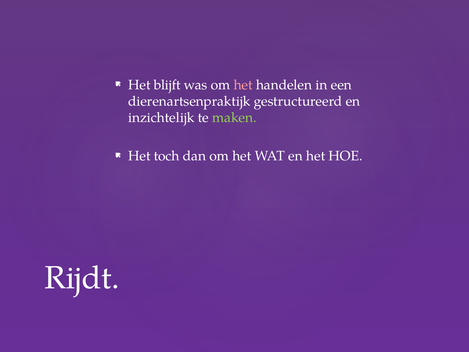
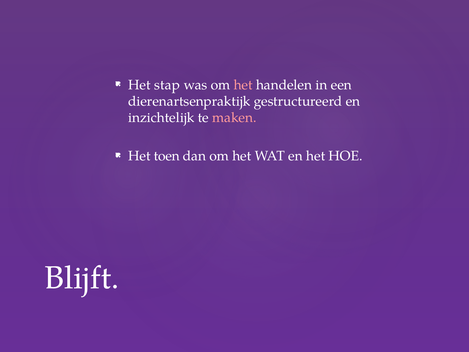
blijft: blijft -> stap (167, 85)
maken colour: light green -> pink (234, 118)
toch: toch -> toen (167, 156)
Rijdt: Rijdt -> Blijft (82, 278)
